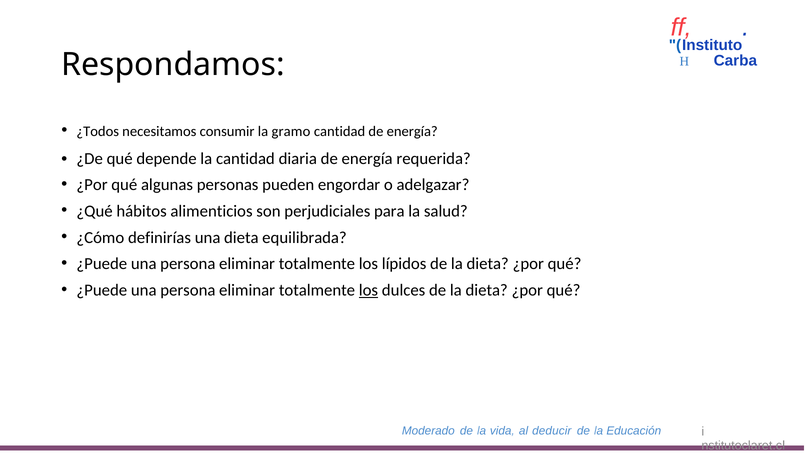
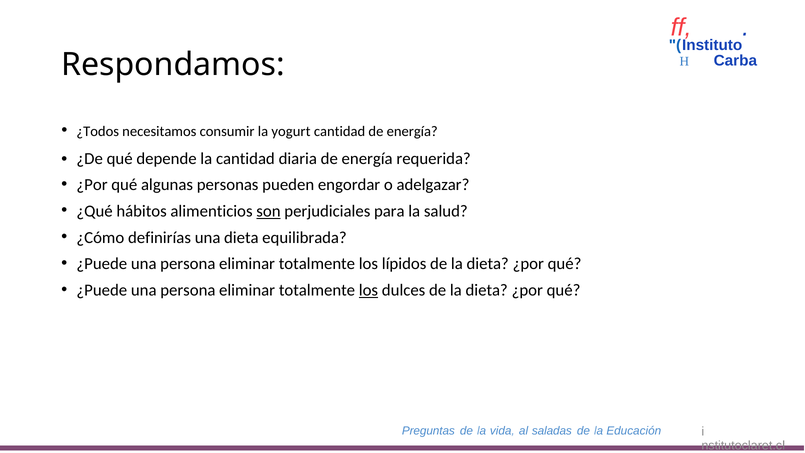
gramo: gramo -> yogurt (291, 131)
son underline: none -> present (268, 211)
Moderado: Moderado -> Preguntas (428, 431)
deducir: deducir -> saladas (552, 431)
